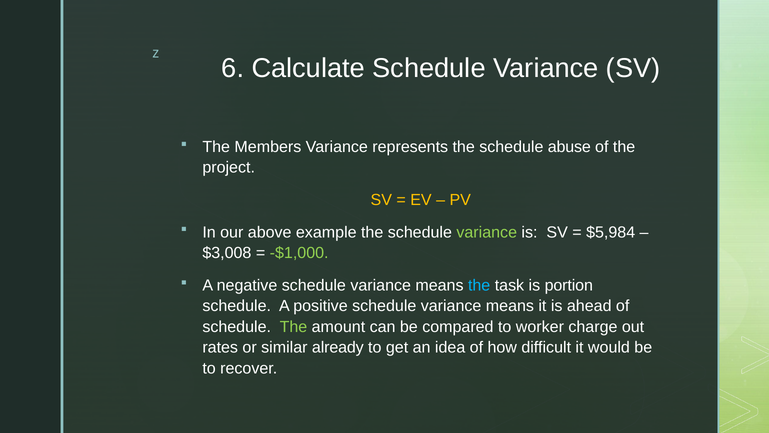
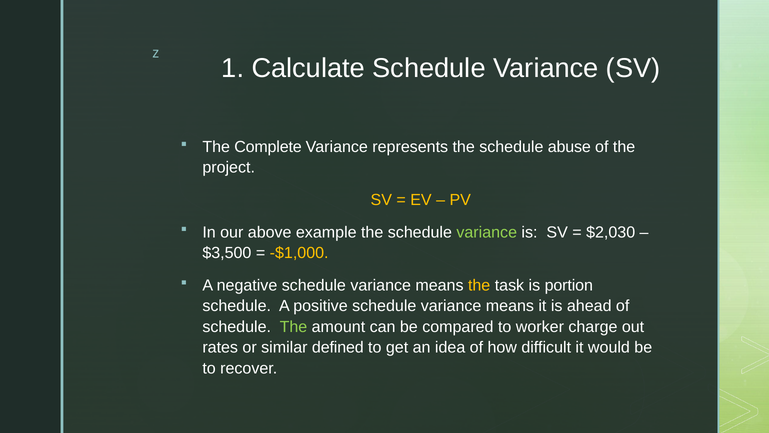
6: 6 -> 1 (233, 68)
Members: Members -> Complete (268, 147)
$5,984: $5,984 -> $2,030 (611, 232)
$3,008: $3,008 -> $3,500 (227, 253)
-$1,000 colour: light green -> yellow (299, 253)
the colour: light blue -> yellow (479, 285)
already: already -> defined (338, 347)
